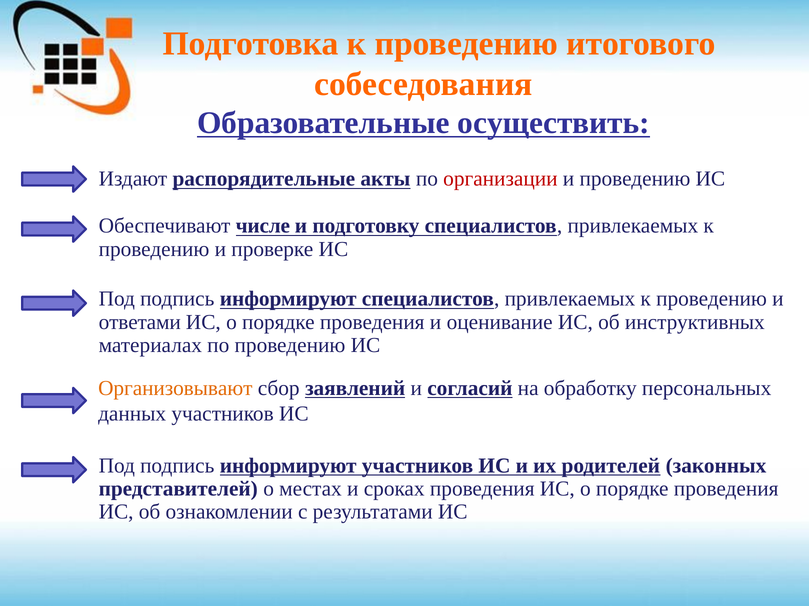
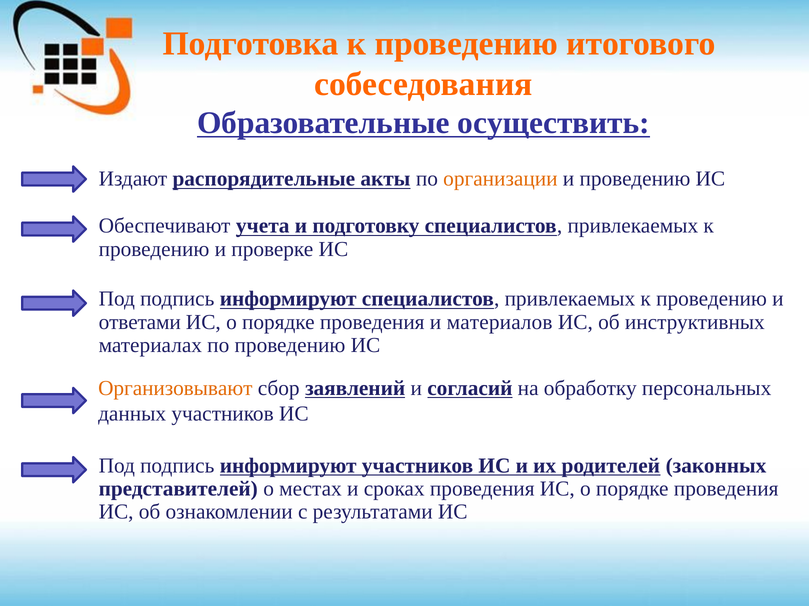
организации colour: red -> orange (500, 179)
числе: числе -> учета (263, 226)
оценивание: оценивание -> материалов (500, 322)
